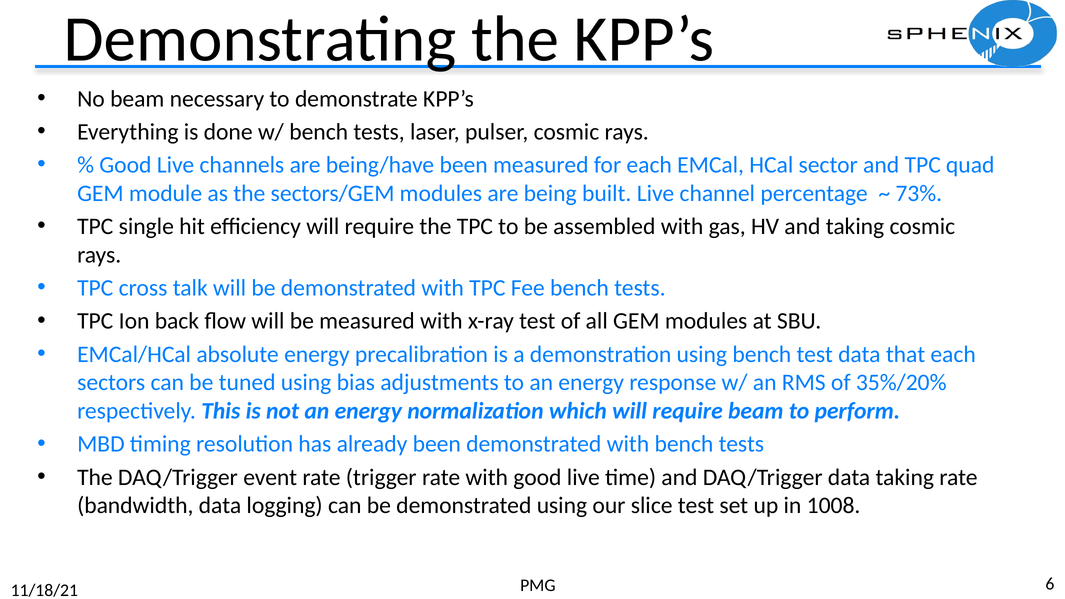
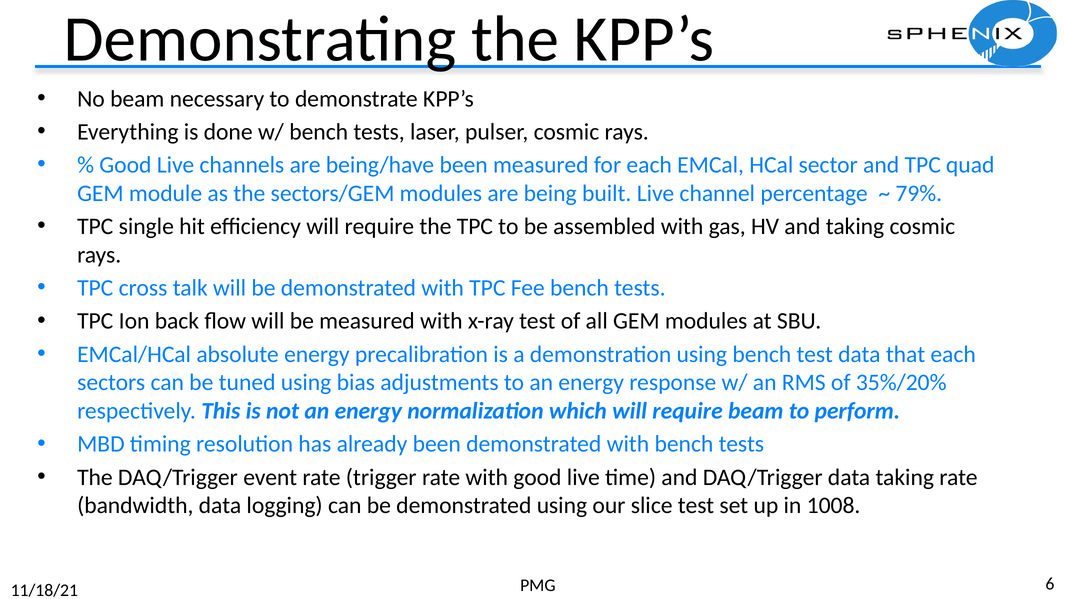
73%: 73% -> 79% (919, 193)
